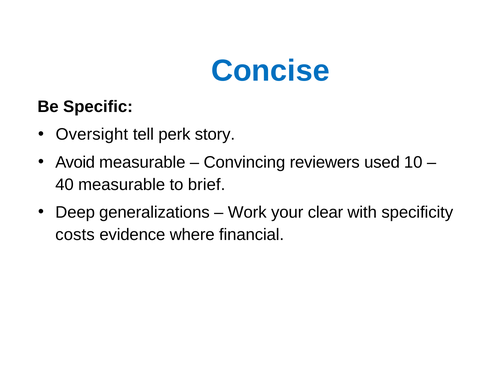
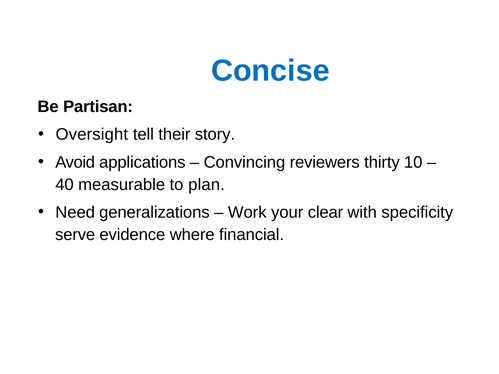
Specific: Specific -> Partisan (98, 107)
perk: perk -> their (174, 135)
Avoid measurable: measurable -> applications (142, 162)
used: used -> thirty (382, 162)
brief: brief -> plan (207, 185)
Deep: Deep -> Need (75, 213)
costs: costs -> serve (75, 235)
